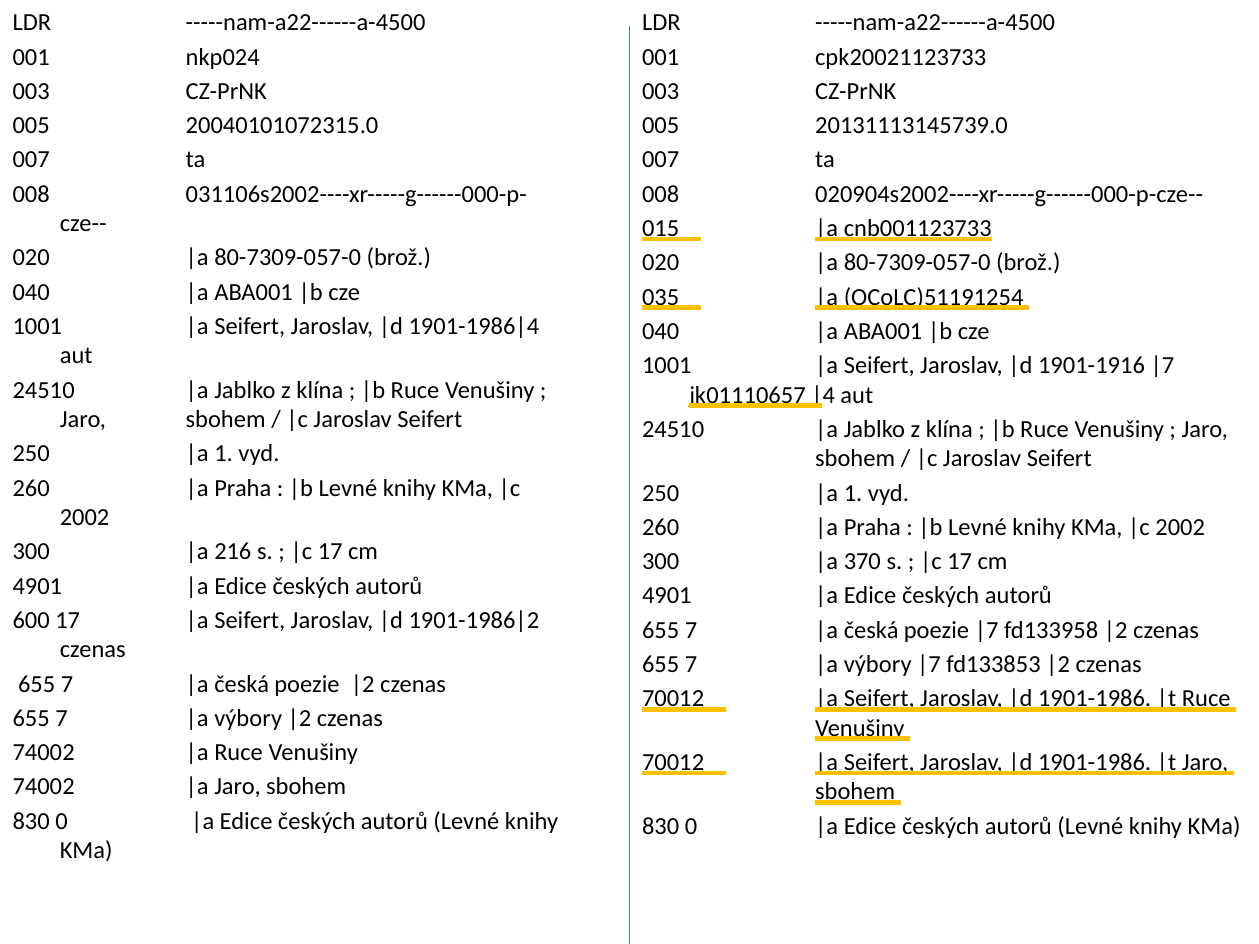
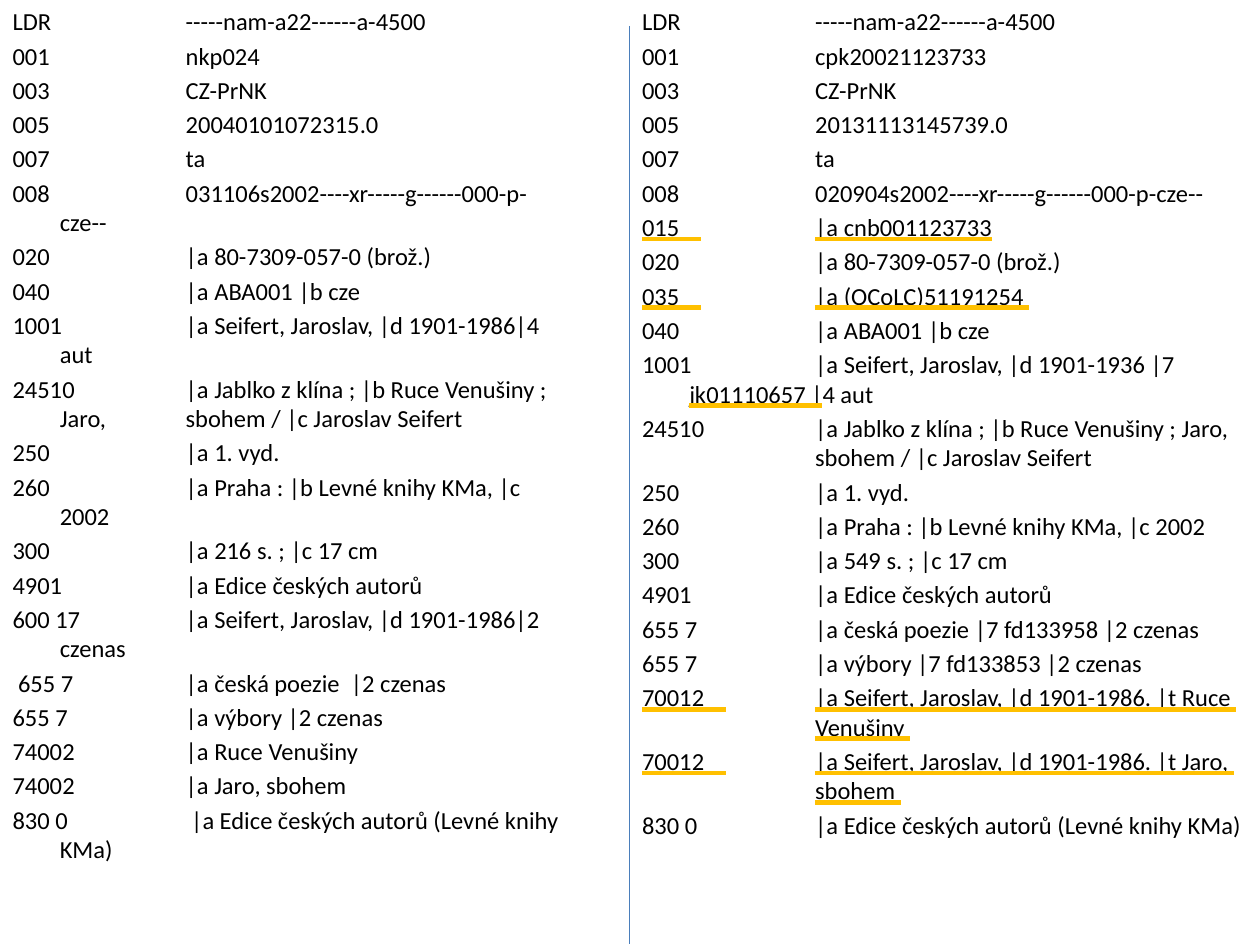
1901-1916: 1901-1916 -> 1901-1936 (1091, 366)
370: 370 -> 549 (862, 562)
